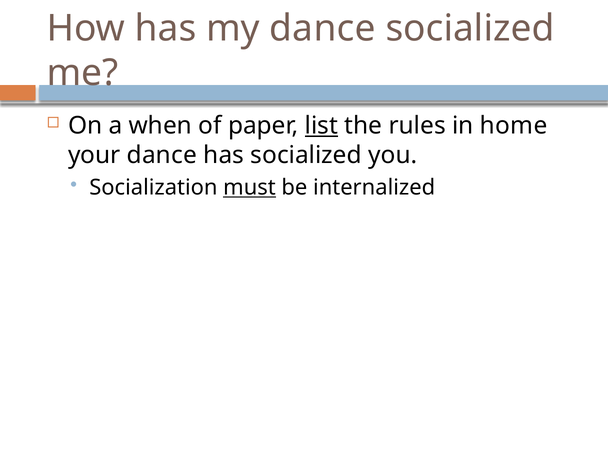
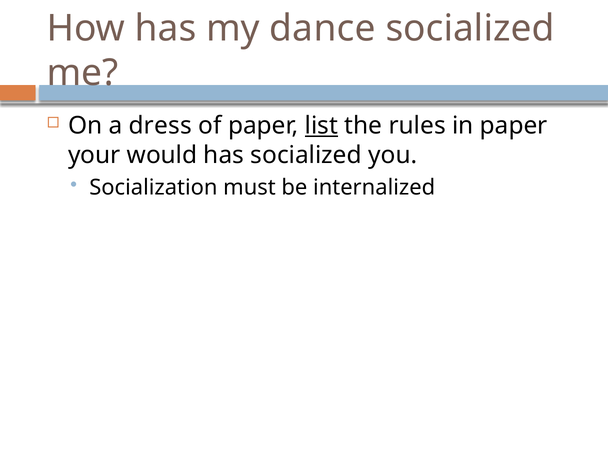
when: when -> dress (160, 126)
in home: home -> paper (514, 126)
your dance: dance -> would (162, 155)
must underline: present -> none (250, 188)
